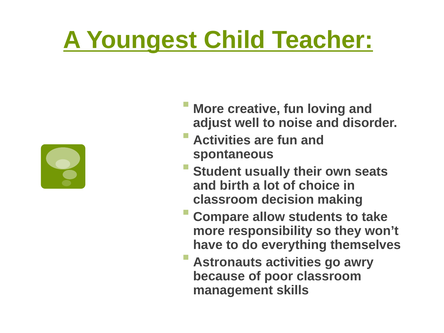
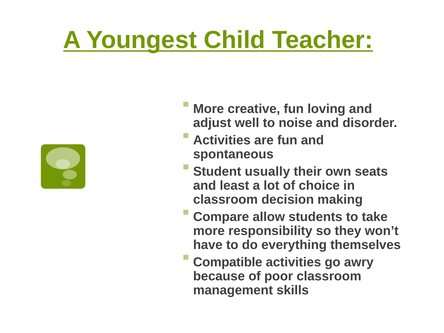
birth: birth -> least (234, 186)
Astronauts: Astronauts -> Compatible (228, 262)
